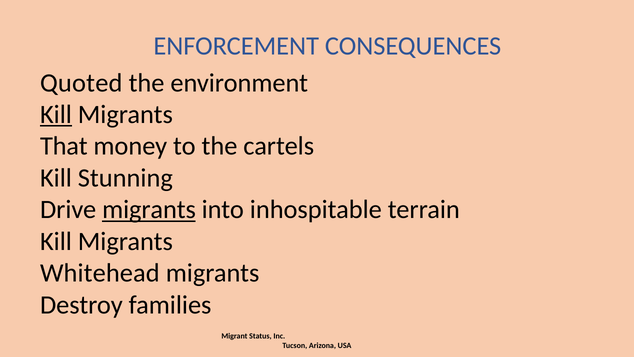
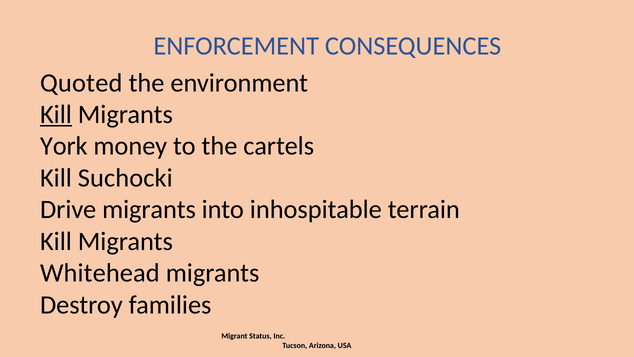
That: That -> York (64, 146)
Stunning: Stunning -> Suchocki (125, 178)
migrants underline: present -> none (149, 209)
